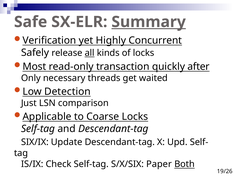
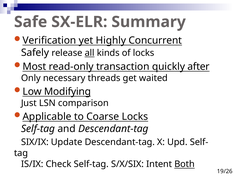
Summary underline: present -> none (149, 22)
Detection: Detection -> Modifying (68, 91)
Paper: Paper -> Intent (159, 164)
